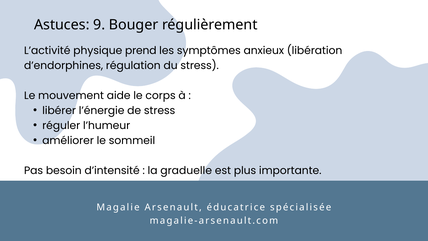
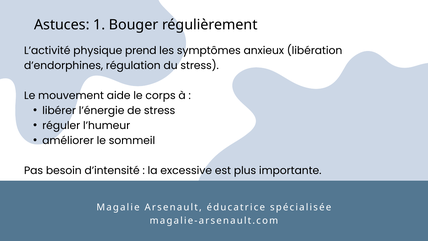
9: 9 -> 1 (99, 25)
graduelle: graduelle -> excessive (186, 170)
